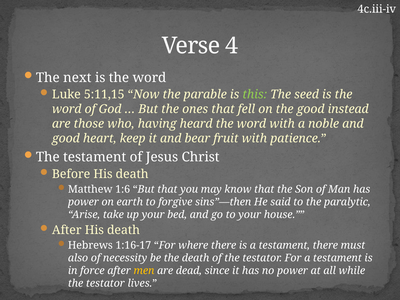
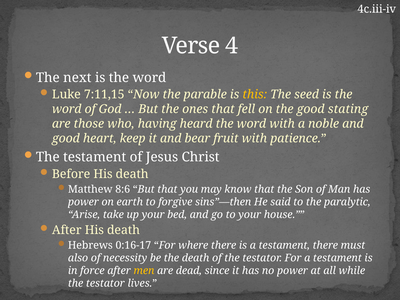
5:11,15: 5:11,15 -> 7:11,15 (104, 95)
this colour: light green -> yellow (255, 95)
instead: instead -> stating (348, 109)
1:6: 1:6 -> 8:6 (123, 189)
1:16-17: 1:16-17 -> 0:16-17 (133, 245)
